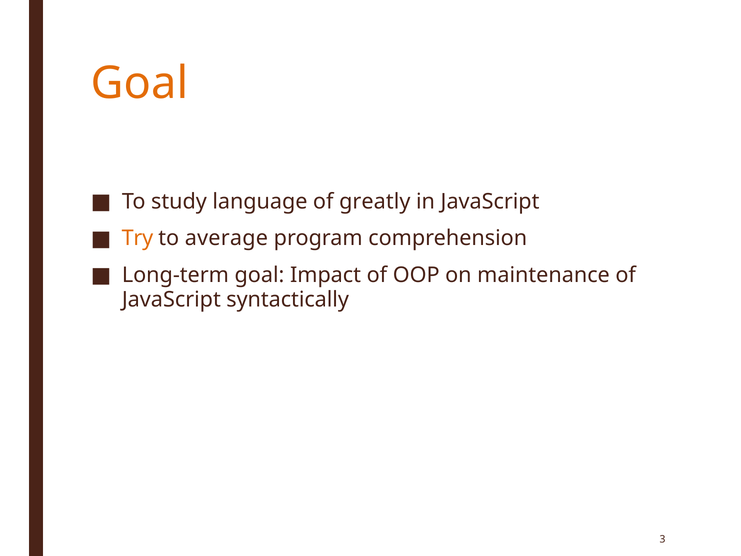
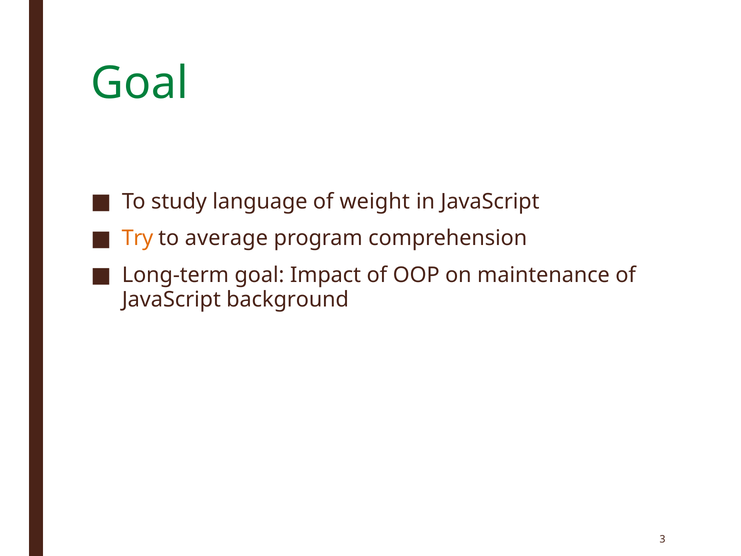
Goal colour: orange -> green (140, 83)
greatly: greatly -> weight (375, 201)
syntactically: syntactically -> background (288, 299)
